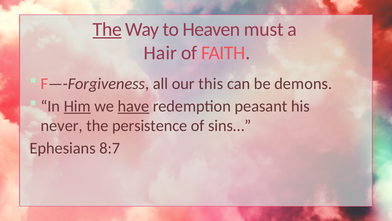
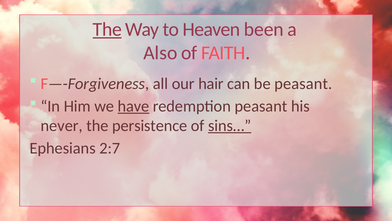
must: must -> been (264, 29)
Hair: Hair -> Also (160, 53)
this: this -> hair (211, 83)
be demons: demons -> peasant (303, 83)
Him underline: present -> none (77, 106)
sins… underline: none -> present (230, 125)
8:7: 8:7 -> 2:7 (110, 148)
